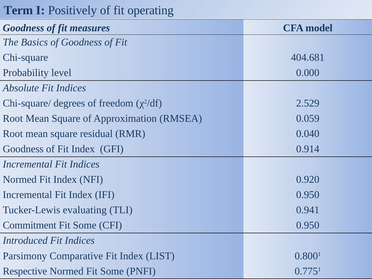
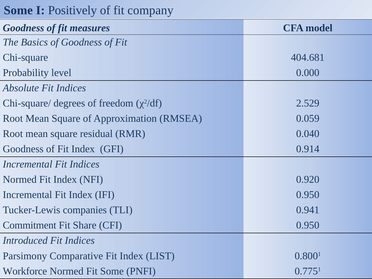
Term: Term -> Some (18, 10)
operating: operating -> company (150, 10)
evaluating: evaluating -> companies (85, 210)
Some: Some -> Share (85, 225)
Respective: Respective -> Workforce (25, 271)
